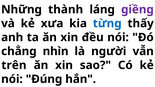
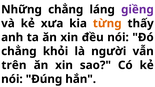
Những thành: thành -> chẳng (66, 10)
từng colour: blue -> orange (107, 23)
nhìn: nhìn -> khỏi (56, 51)
